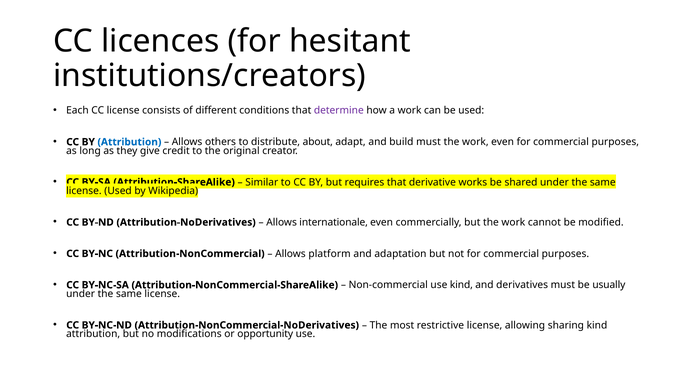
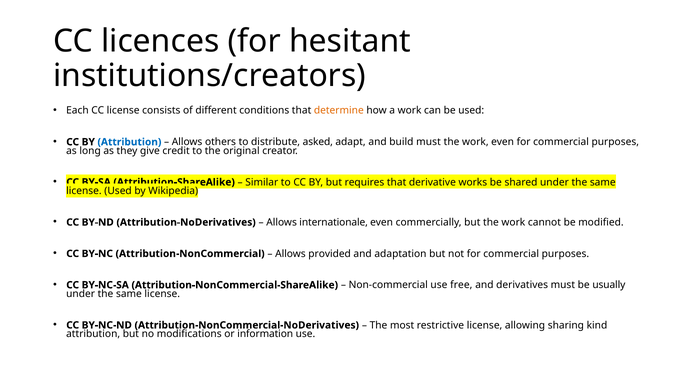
determine colour: purple -> orange (339, 111)
about: about -> asked (318, 142)
platform: platform -> provided (330, 254)
use kind: kind -> free (461, 285)
opportunity: opportunity -> information (265, 334)
